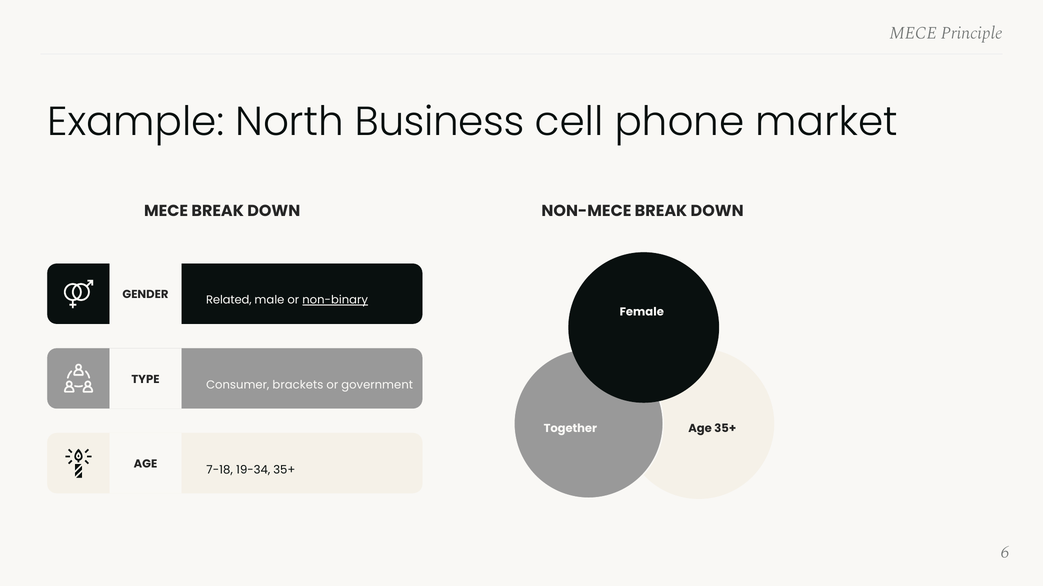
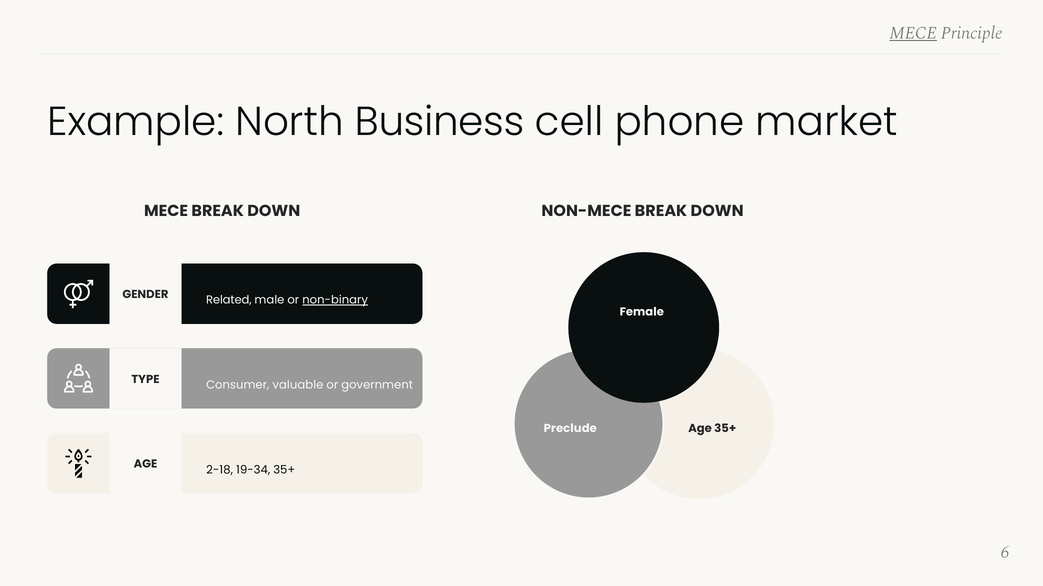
MECE underline: none -> present (913, 33)
brackets: brackets -> valuable (298, 385)
Together: Together -> Preclude (570, 429)
7-18: 7-18 -> 2-18 (220, 471)
